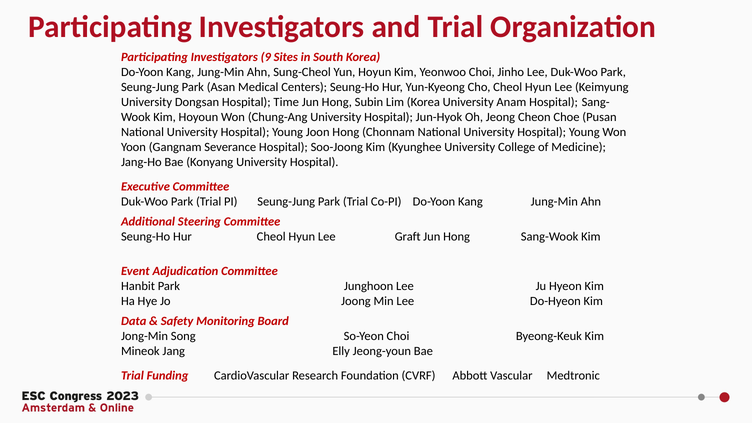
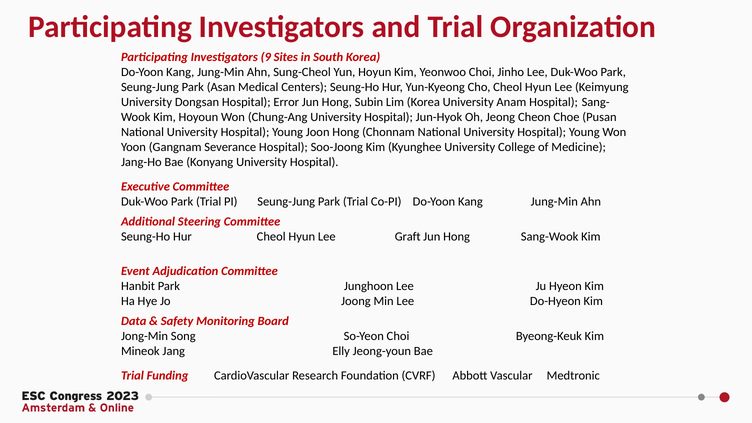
Time: Time -> Error (286, 102)
